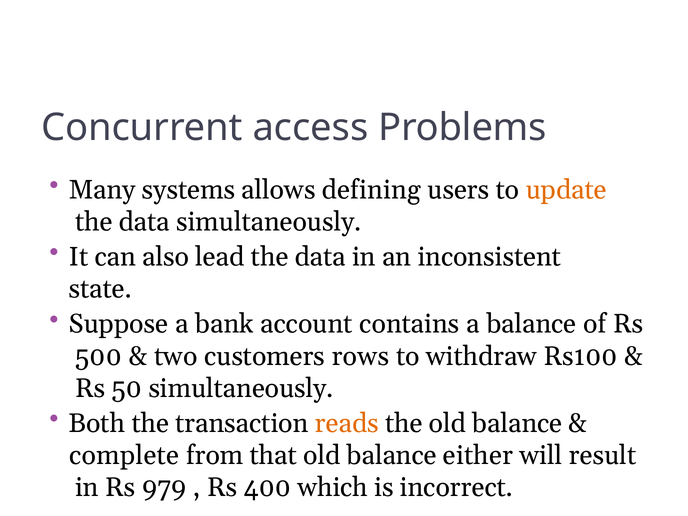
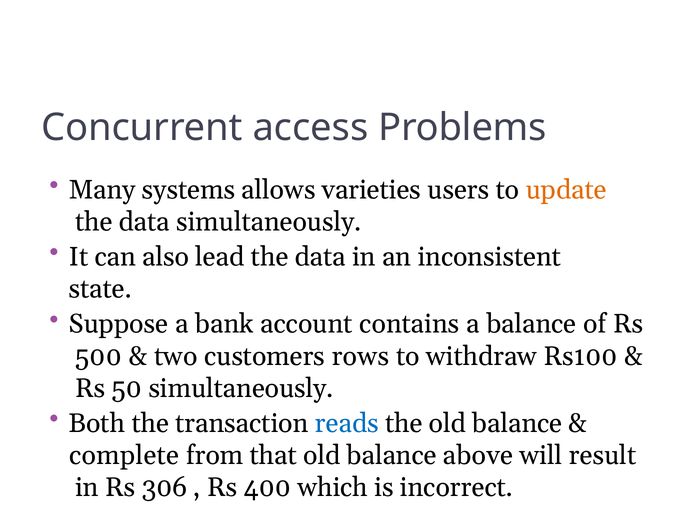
defining: defining -> varieties (371, 190)
reads colour: orange -> blue (347, 423)
either: either -> above (478, 456)
979: 979 -> 306 (165, 488)
